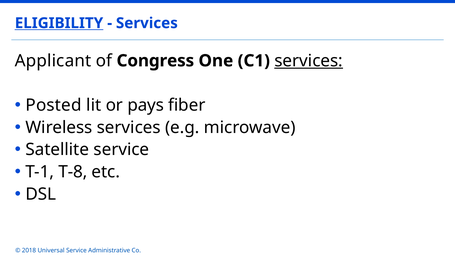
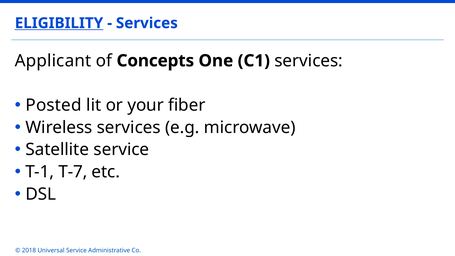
Congress: Congress -> Concepts (155, 61)
services underline: present -> none (309, 61)
pays: pays -> your (146, 105)
T-8: T-8 -> T-7 (73, 172)
